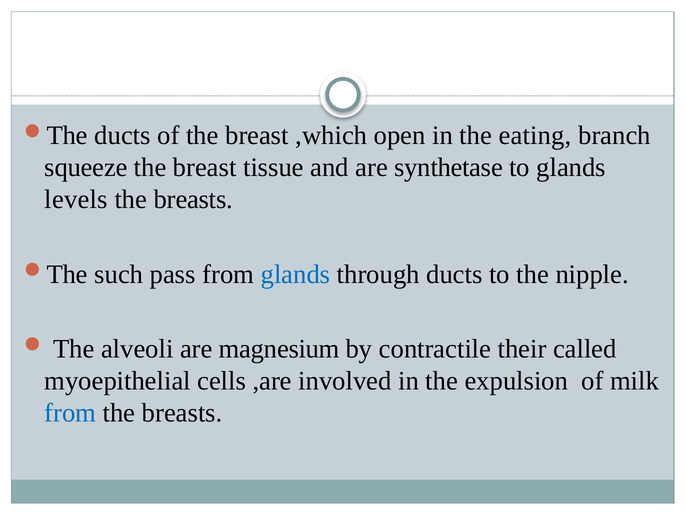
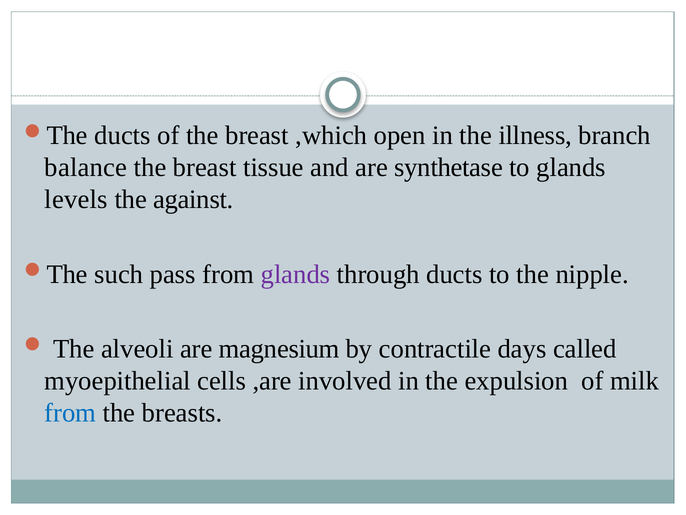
eating: eating -> illness (535, 136)
squeeze: squeeze -> balance (86, 167)
breasts: breasts -> against (193, 199)
glands colour: blue -> purple (296, 274)
their: their -> days (522, 349)
